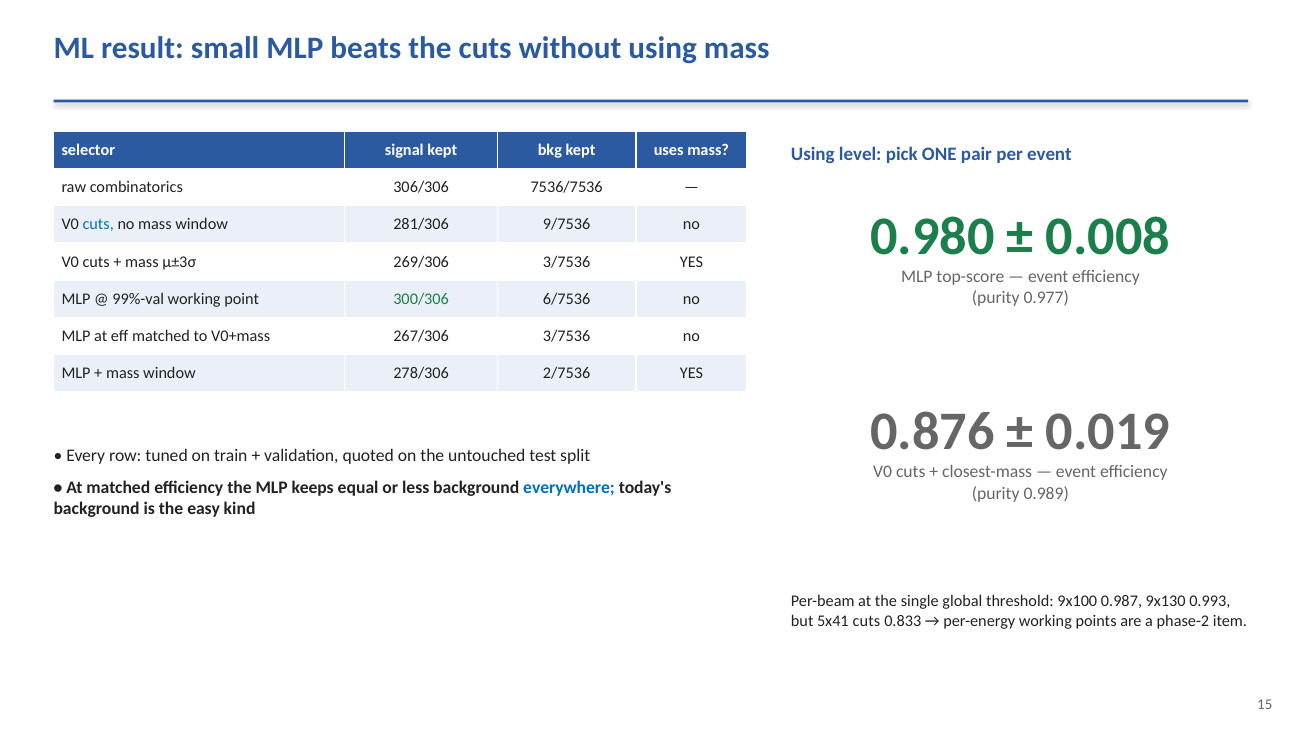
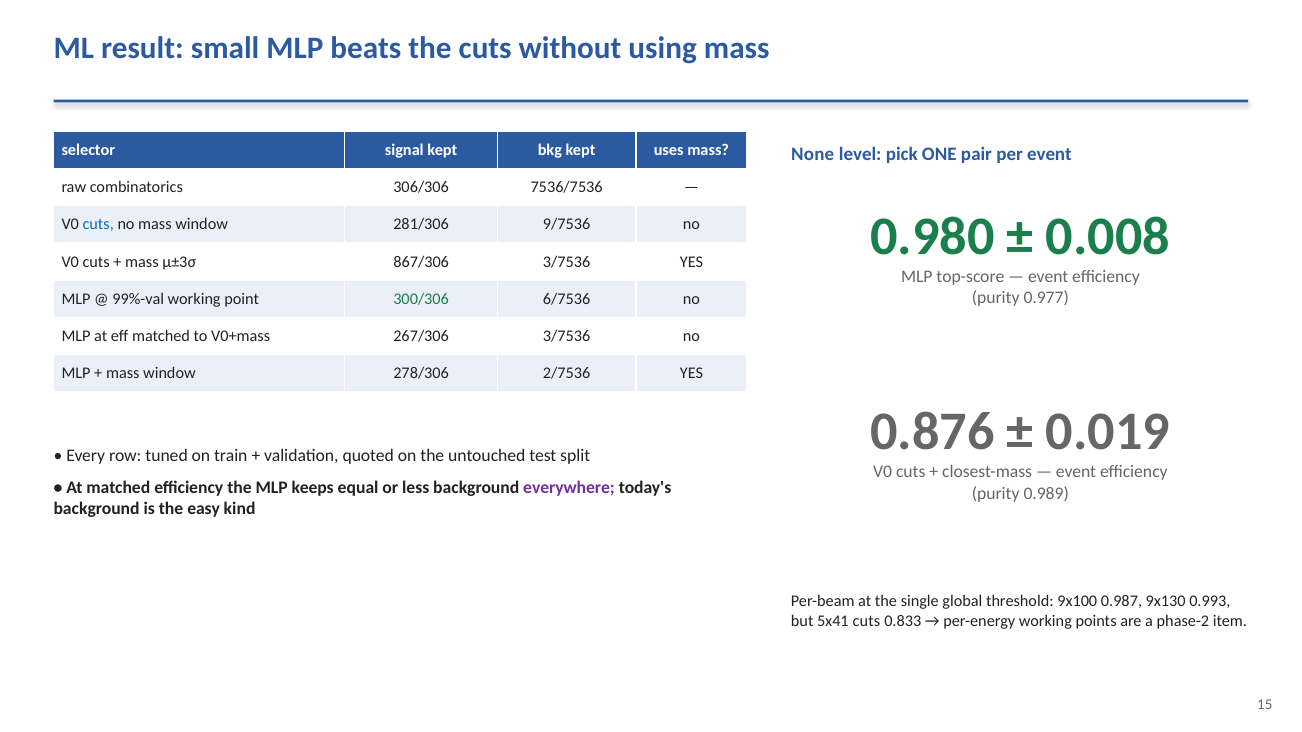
Using: Using -> None (813, 154)
269/306: 269/306 -> 867/306 (421, 262)
everywhere colour: blue -> purple (569, 488)
